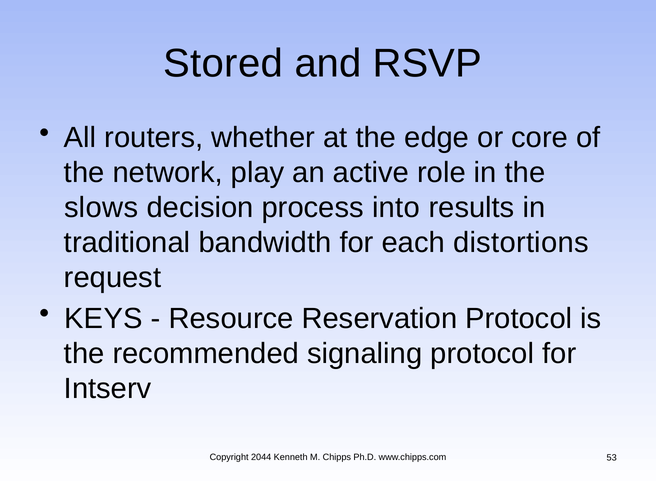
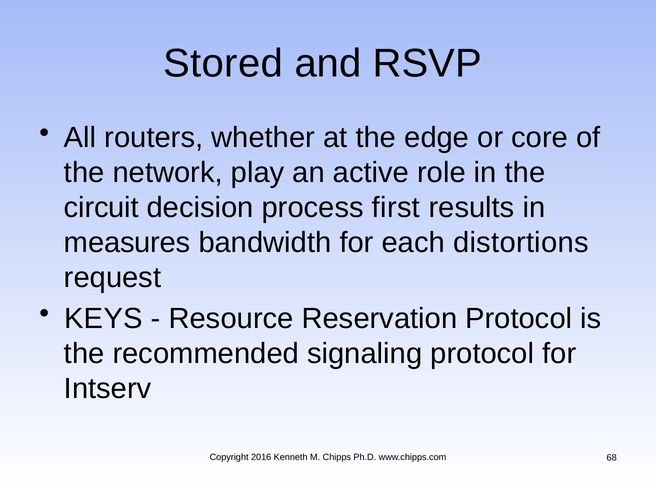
slows: slows -> circuit (101, 208)
into: into -> first (396, 208)
traditional: traditional -> measures (127, 243)
2044: 2044 -> 2016 (261, 457)
53: 53 -> 68 (612, 458)
